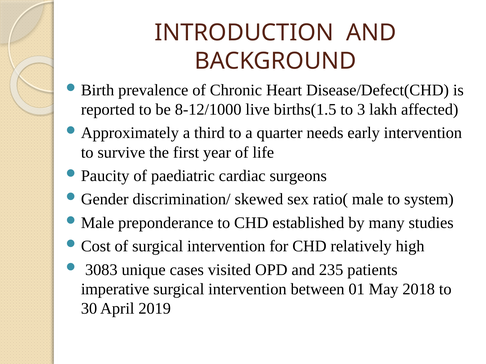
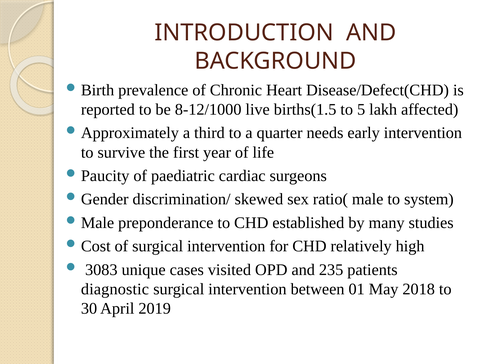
3: 3 -> 5 (361, 110)
imperative: imperative -> diagnostic (115, 290)
